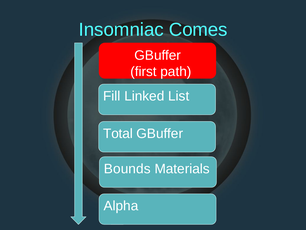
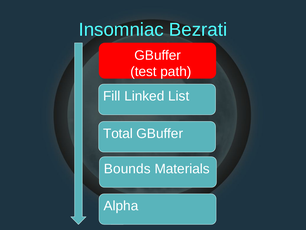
Comes: Comes -> Bezrati (198, 30)
first: first -> test (143, 71)
